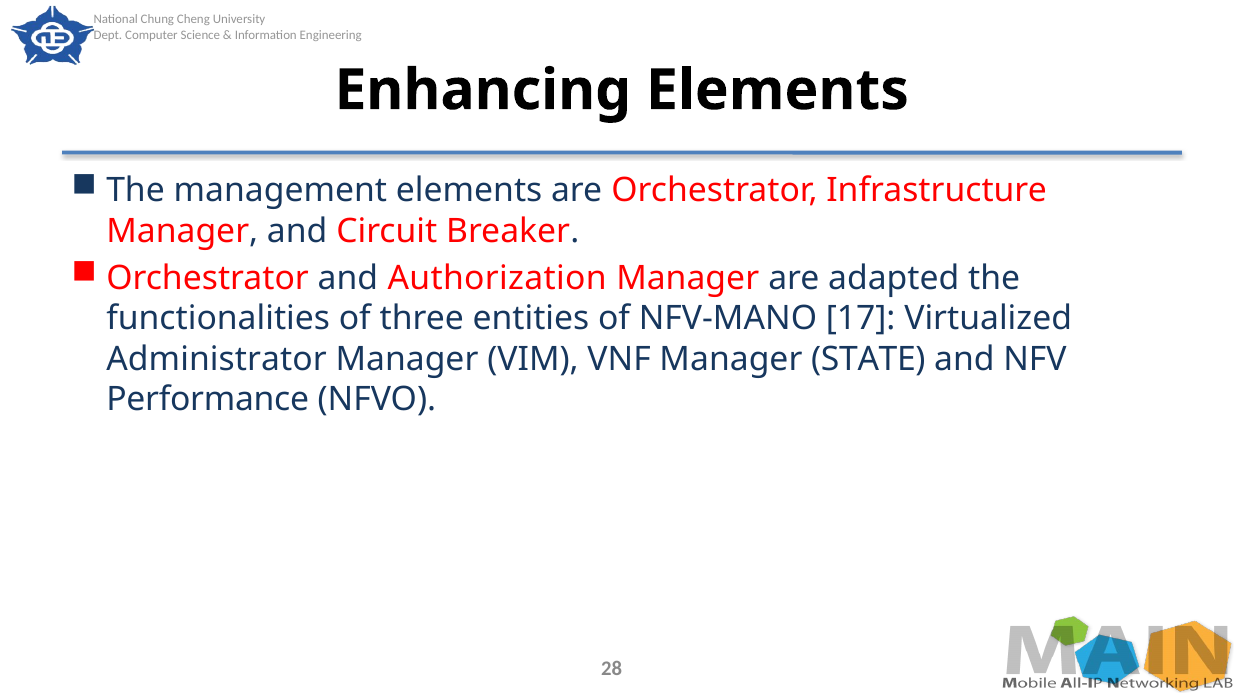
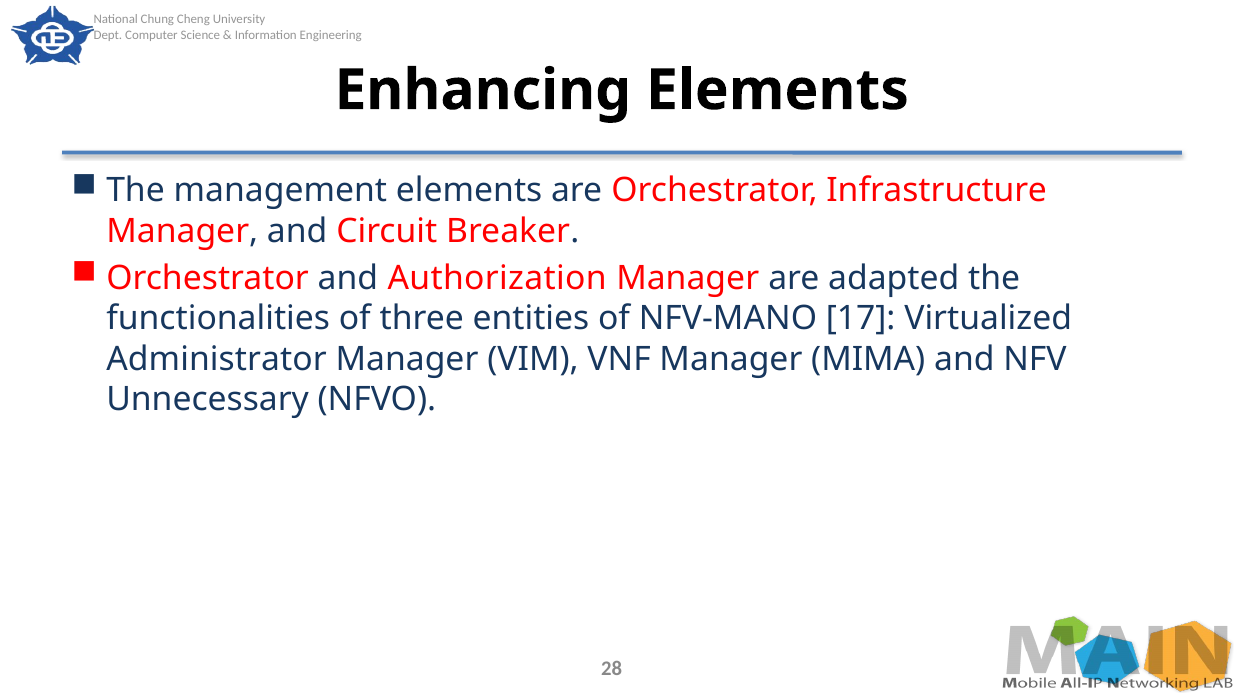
STATE: STATE -> MIMA (868, 359)
Performance: Performance -> Unnecessary (208, 399)
